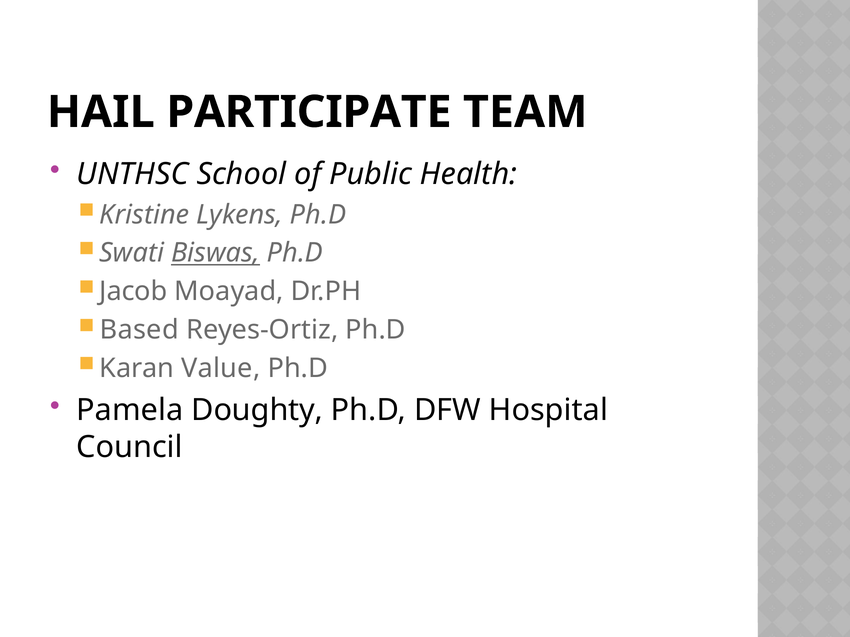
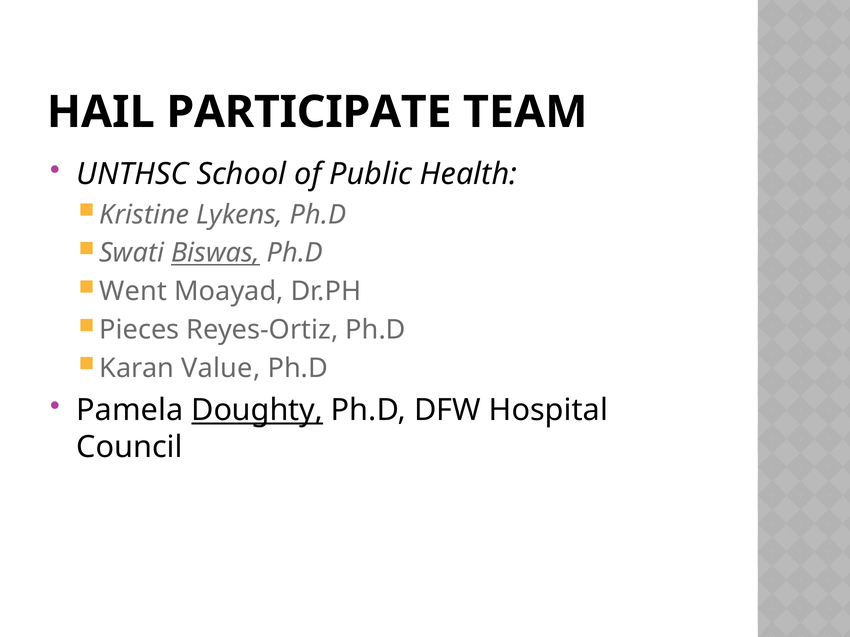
Jacob: Jacob -> Went (133, 292)
Based: Based -> Pieces (139, 330)
Doughty underline: none -> present (257, 411)
